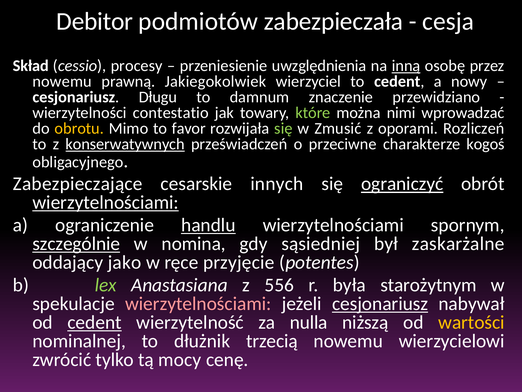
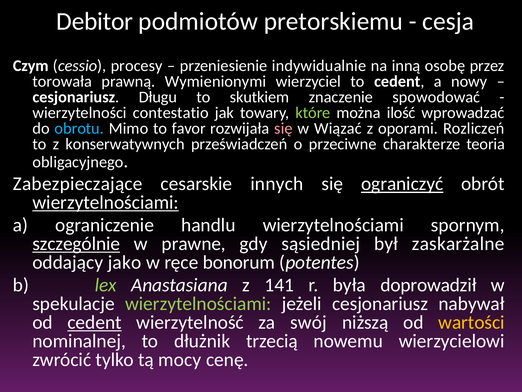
zabezpieczała: zabezpieczała -> pretorskiemu (333, 22)
Skład: Skład -> Czym (31, 66)
uwzględnienia: uwzględnienia -> indywidualnie (319, 66)
inną underline: present -> none (406, 66)
nowemu: nowemu -> torowała (62, 81)
Jakiegokolwiek: Jakiegokolwiek -> Wymienionymi (216, 81)
damnum: damnum -> skutkiem (260, 97)
przewidziano: przewidziano -> spowodować (436, 97)
nimi: nimi -> ilość (401, 113)
obrotu colour: yellow -> light blue (79, 128)
się colour: light green -> pink (283, 128)
Zmusić: Zmusić -> Wiązać (338, 128)
konserwatywnych underline: present -> none (125, 144)
kogoś: kogoś -> teoria (486, 144)
handlu underline: present -> none (208, 225)
nomina: nomina -> prawne (194, 244)
przyjęcie: przyjęcie -> bonorum (239, 262)
556: 556 -> 141 (279, 285)
starożytnym: starożytnym -> doprowadził (428, 285)
wierzytelnościami colour: pink -> light green (198, 303)
cesjonariusz underline: present -> none (380, 303)
nulla: nulla -> swój (309, 322)
